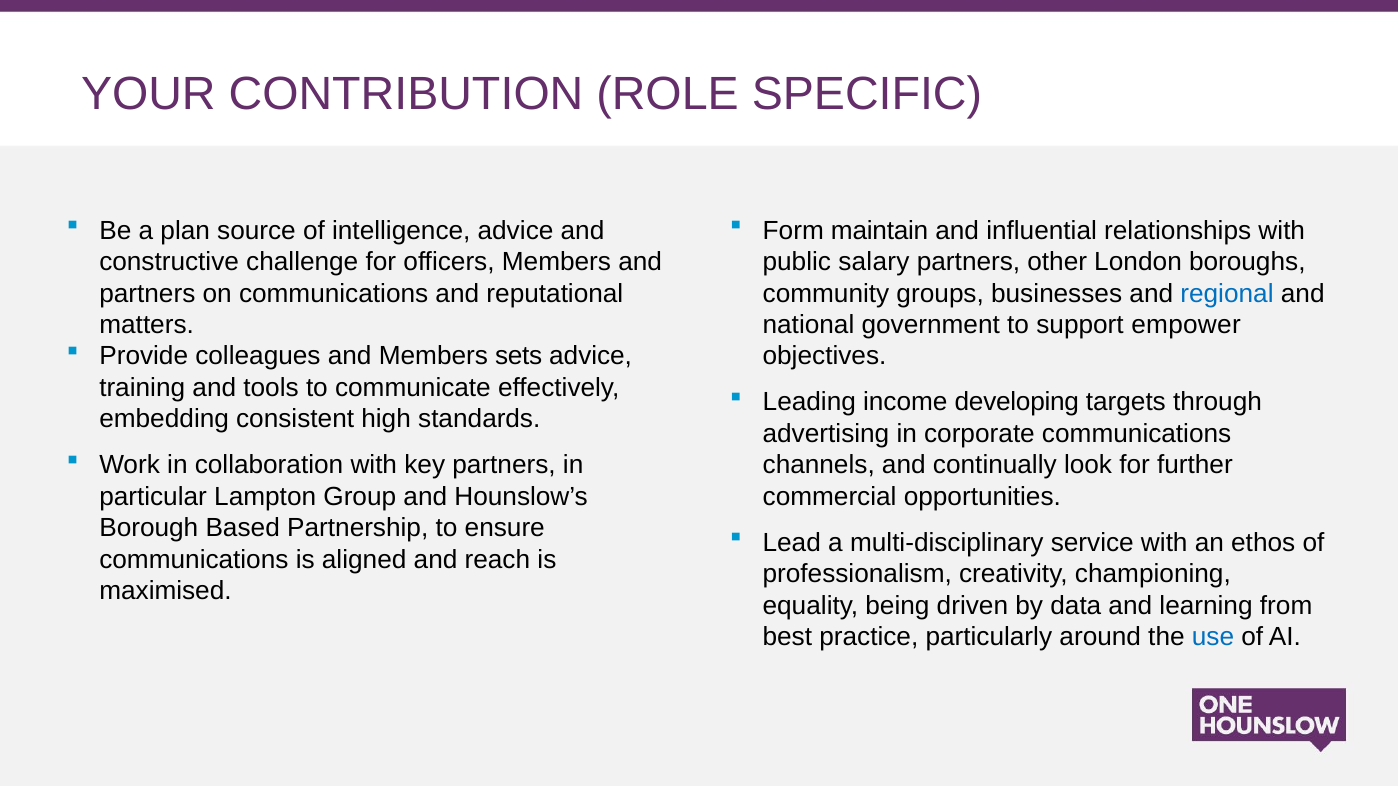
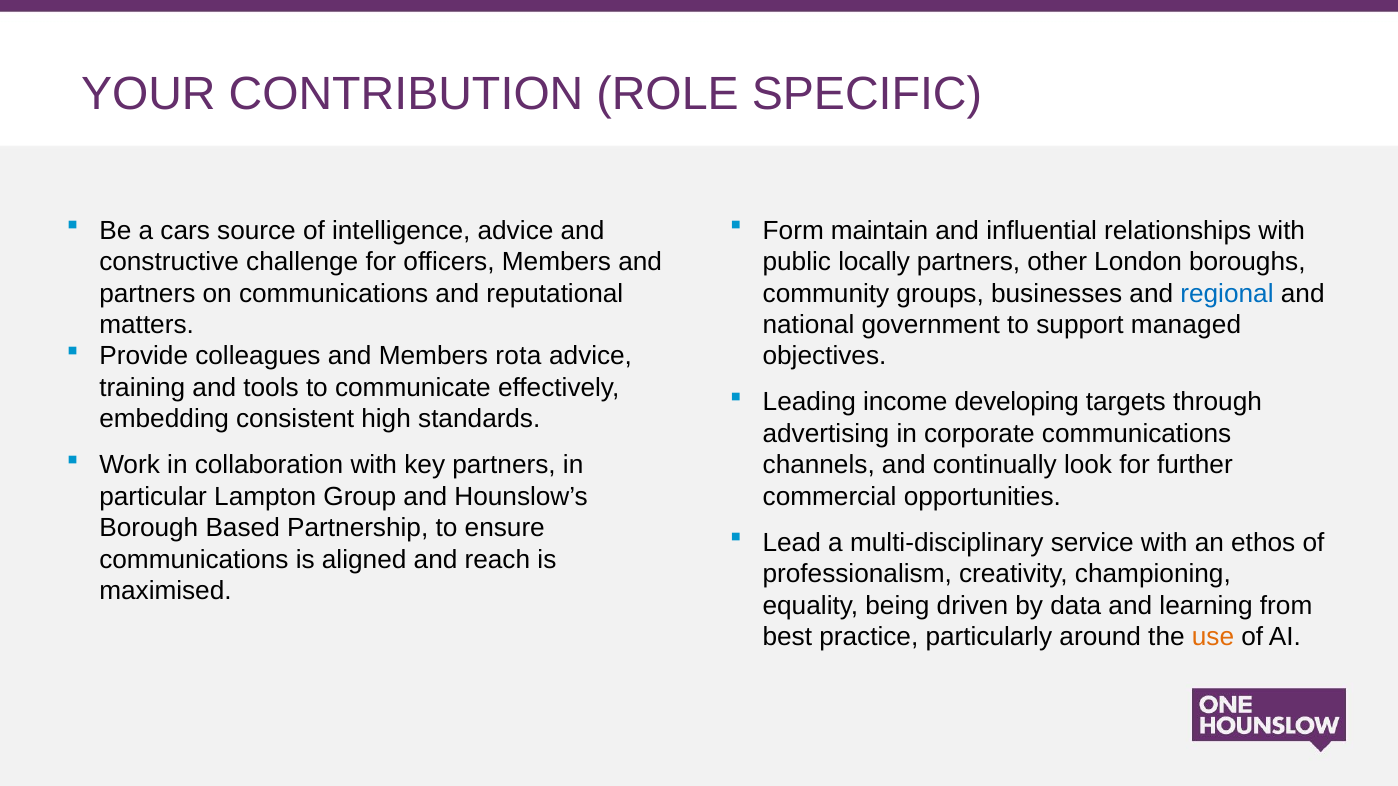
plan: plan -> cars (185, 231)
salary: salary -> locally (874, 262)
empower: empower -> managed (1186, 325)
sets: sets -> rota (518, 356)
use colour: blue -> orange (1213, 637)
